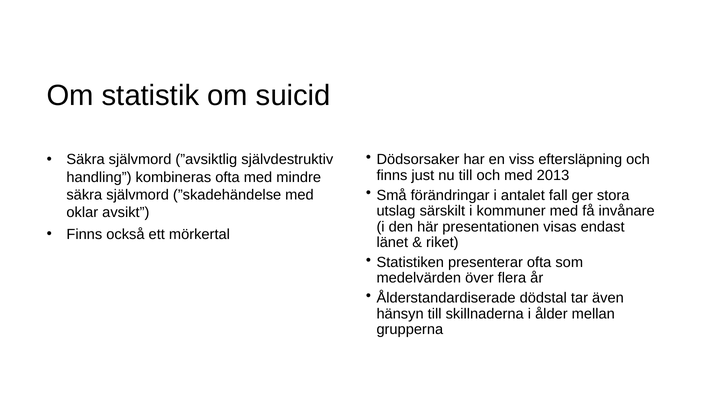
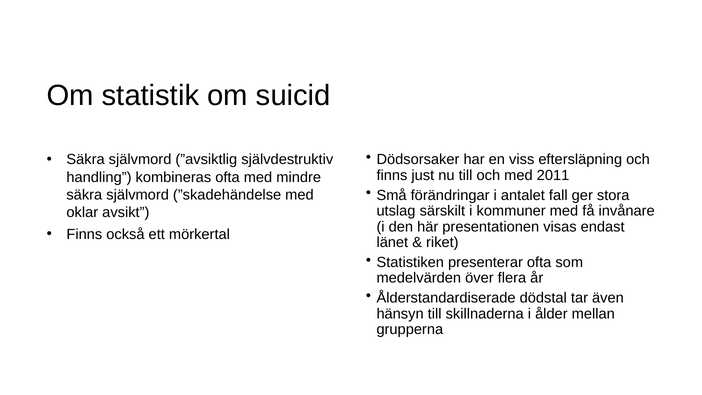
2013: 2013 -> 2011 (553, 175)
